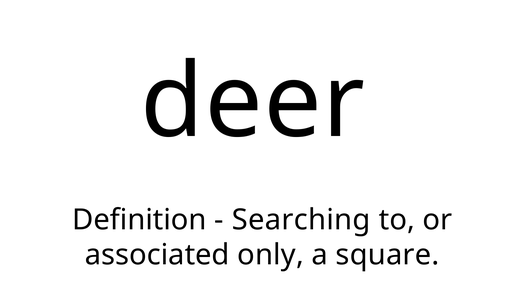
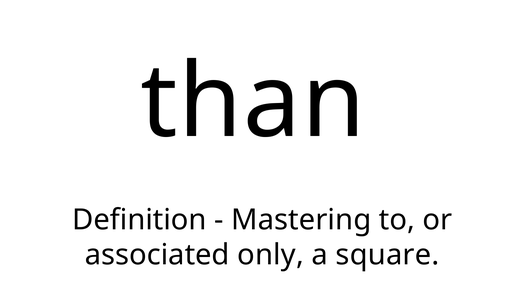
deer: deer -> than (253, 102)
Searching: Searching -> Mastering (301, 220)
